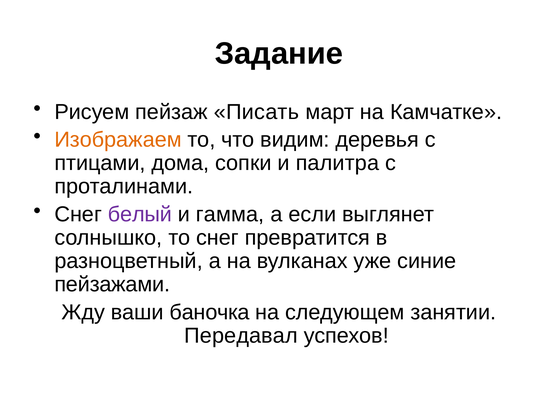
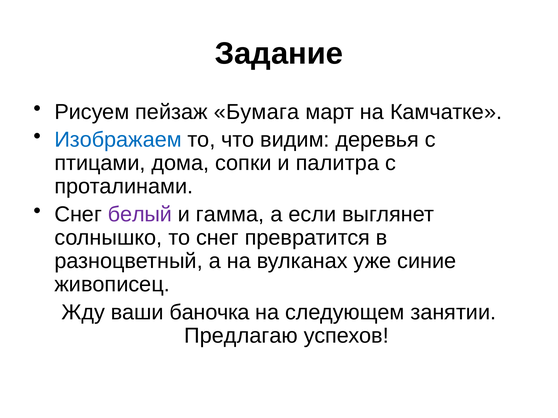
Писать: Писать -> Бумага (256, 112)
Изображаем colour: orange -> blue (118, 140)
пейзажами: пейзажами -> живописец (112, 285)
Передавал: Передавал -> Предлагаю (241, 336)
